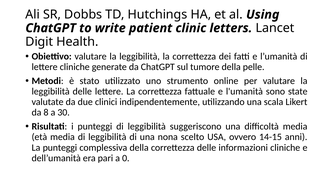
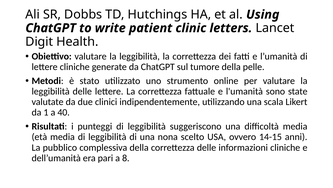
8: 8 -> 1 (46, 112)
30: 30 -> 40 (64, 112)
La punteggi: punteggi -> pubblico (60, 147)
0: 0 -> 8 (126, 157)
